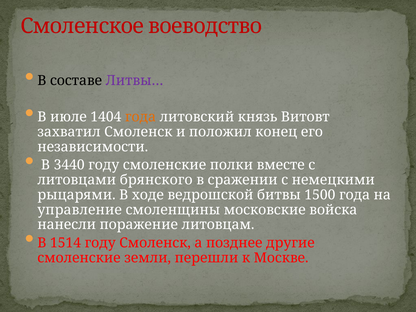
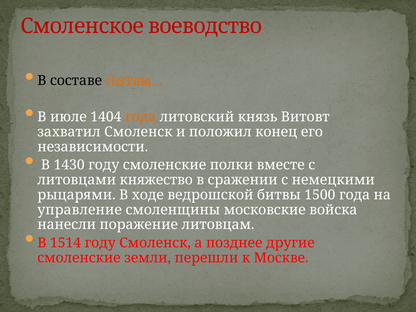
Литвы… colour: purple -> orange (135, 81)
3440: 3440 -> 1430 (69, 165)
брянского: брянского -> княжество (156, 180)
